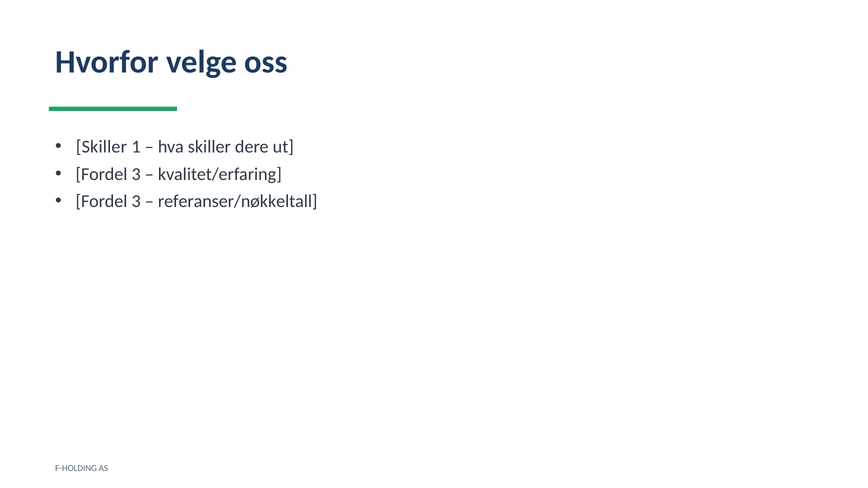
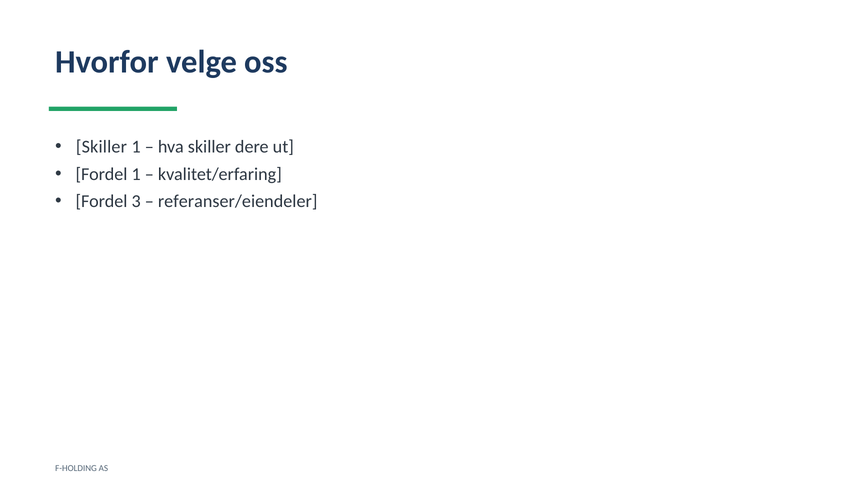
3: 3 -> 1 (136, 174)
referanser/nøkkeltall: referanser/nøkkeltall -> referanser/eiendeler (238, 201)
